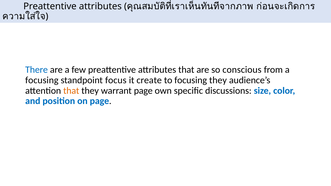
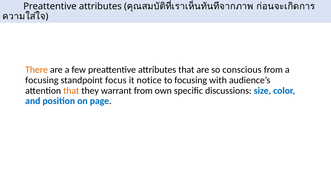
There colour: blue -> orange (37, 70)
create: create -> notice (149, 80)
focusing they: they -> with (218, 80)
warrant page: page -> from (143, 91)
